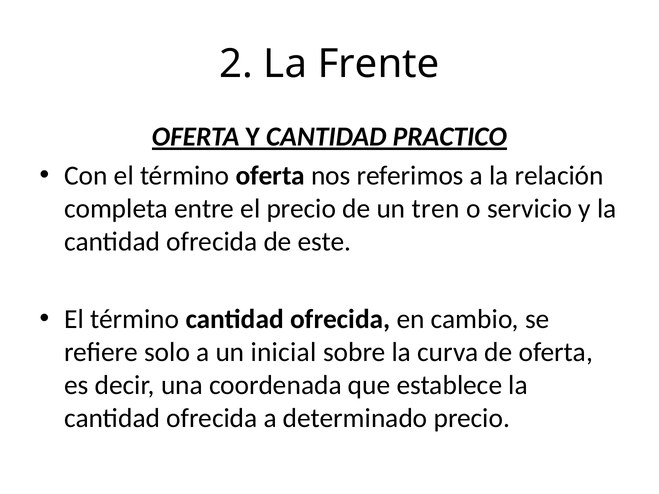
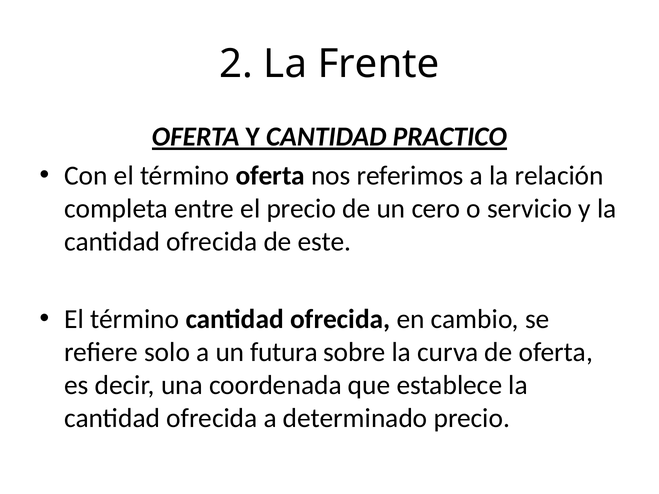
tren: tren -> cero (436, 209)
inicial: inicial -> futura (284, 352)
